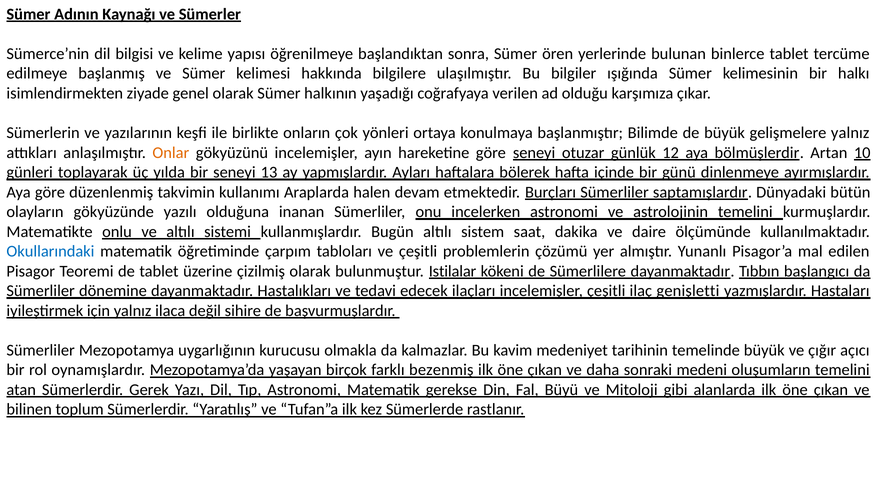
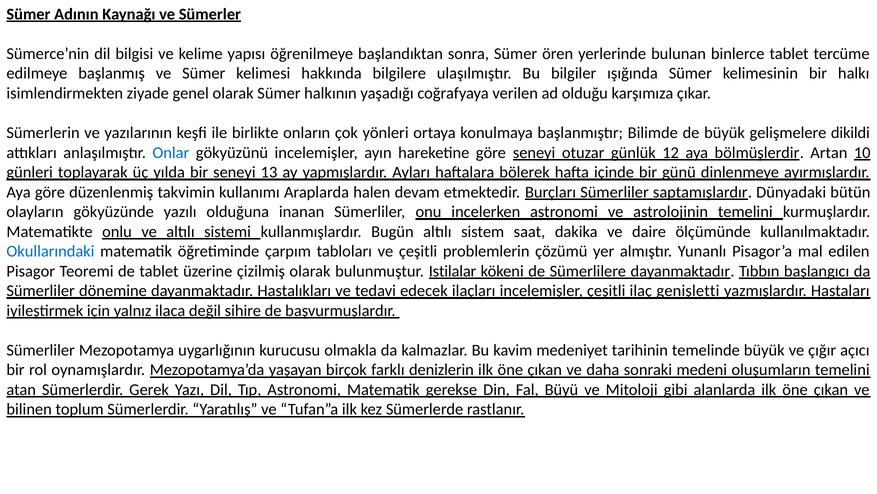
gelişmelere yalnız: yalnız -> dikildi (850, 133)
Onlar colour: orange -> blue (171, 152)
bezenmiş: bezenmiş -> denizlerin (441, 369)
